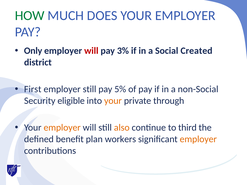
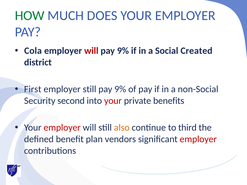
Only: Only -> Cola (33, 51)
3%: 3% -> 9% (123, 51)
5%: 5% -> 9% (120, 89)
eligible: eligible -> second (71, 101)
your colour: orange -> red (113, 101)
through: through -> benefits (169, 101)
employer colour: orange -> red (62, 128)
workers: workers -> vendors (120, 139)
employer colour: orange -> red (198, 139)
